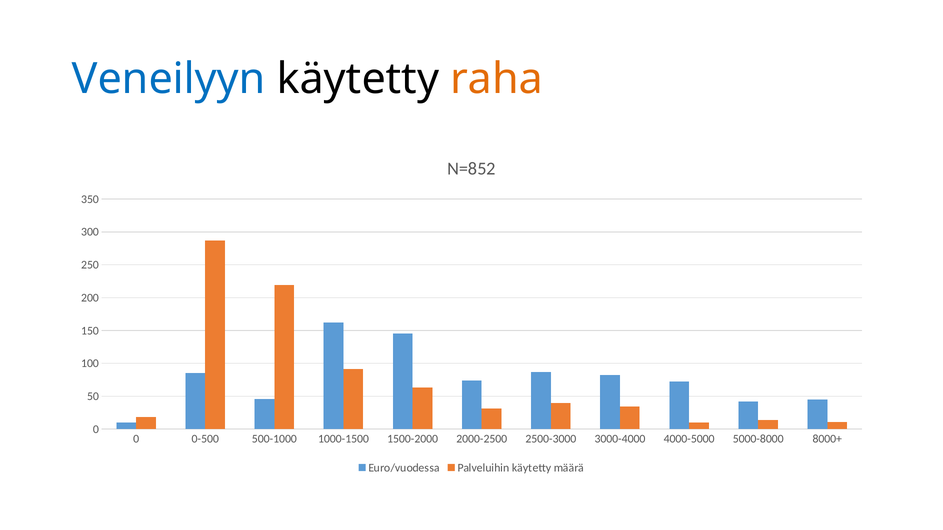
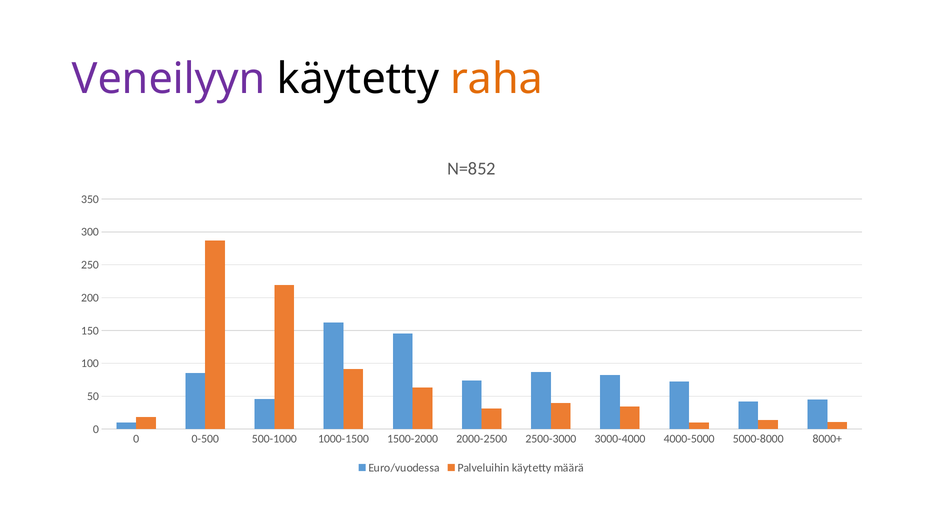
Veneilyyn colour: blue -> purple (169, 79)
